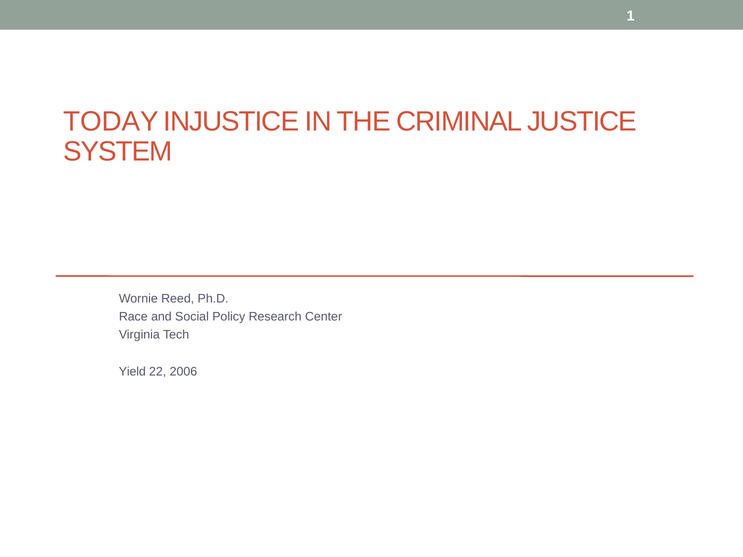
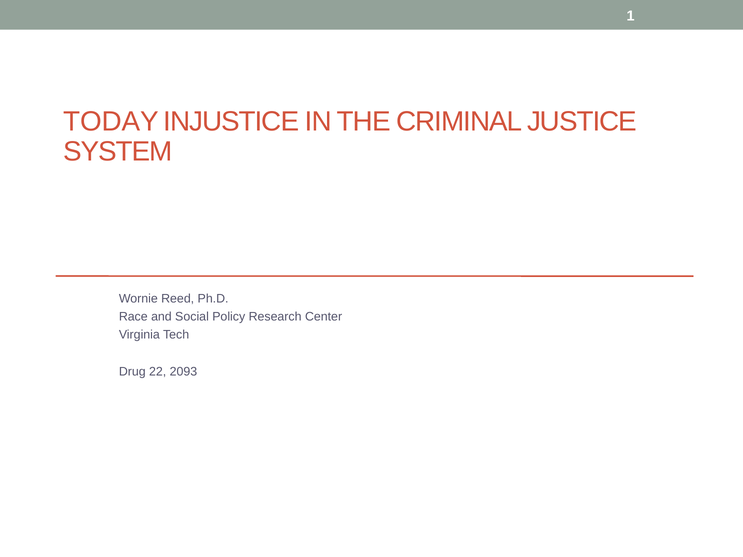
Yield: Yield -> Drug (132, 372)
2006: 2006 -> 2093 (183, 372)
